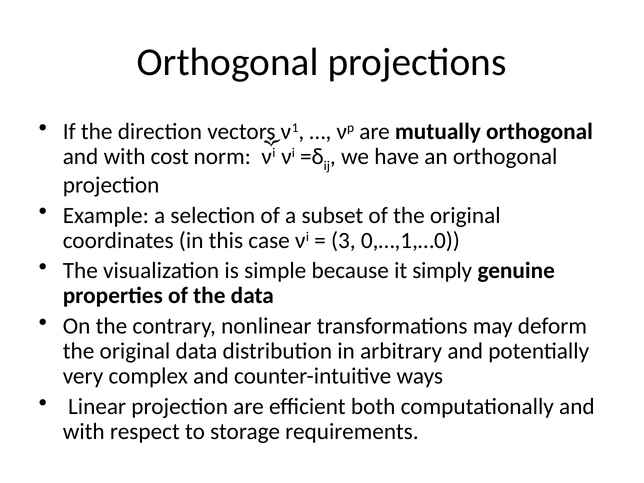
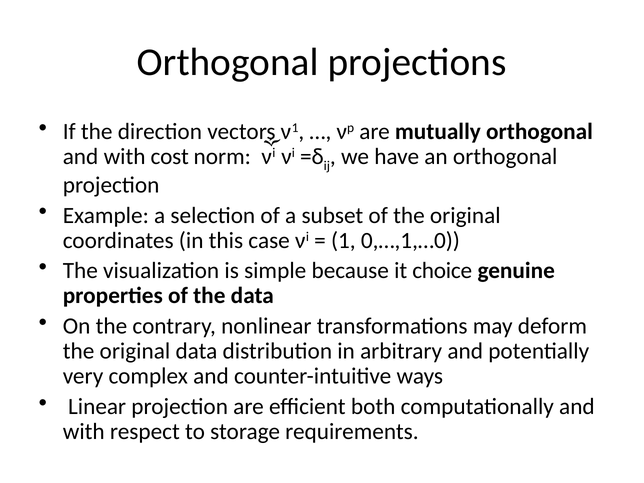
3: 3 -> 1 (343, 240)
simply: simply -> choice (442, 271)
